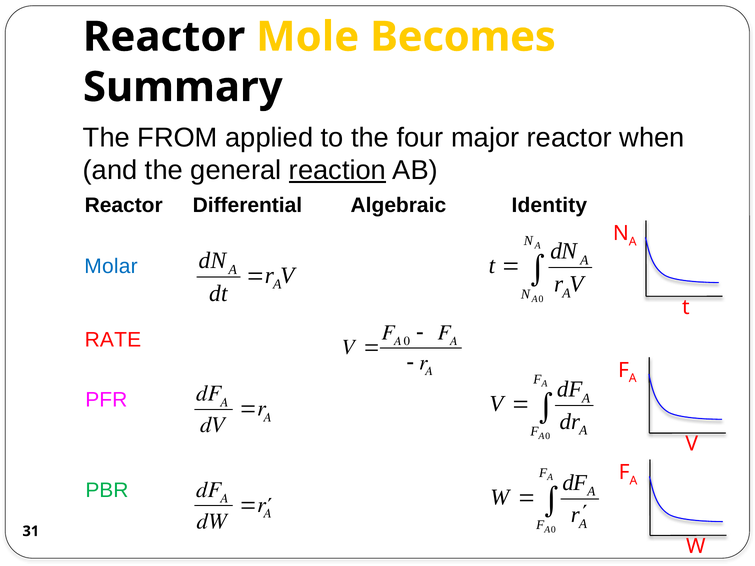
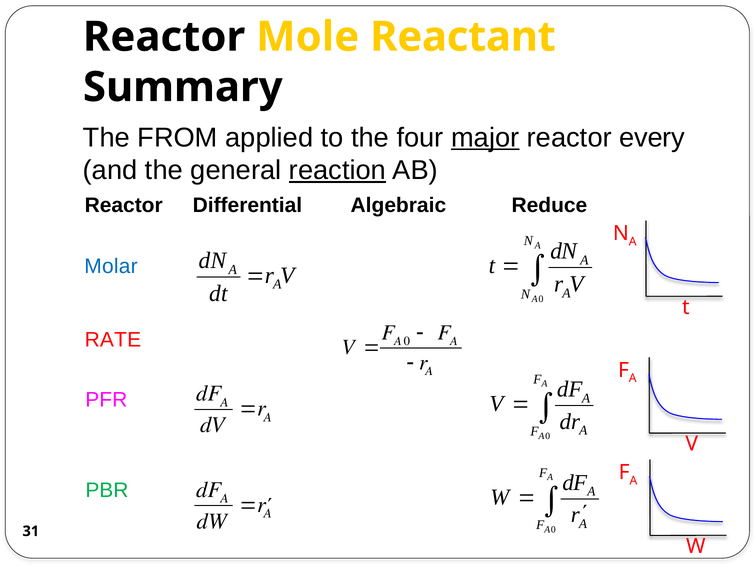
Becomes: Becomes -> Reactant (463, 37)
major underline: none -> present (485, 138)
when: when -> every (652, 138)
Identity: Identity -> Reduce (549, 205)
